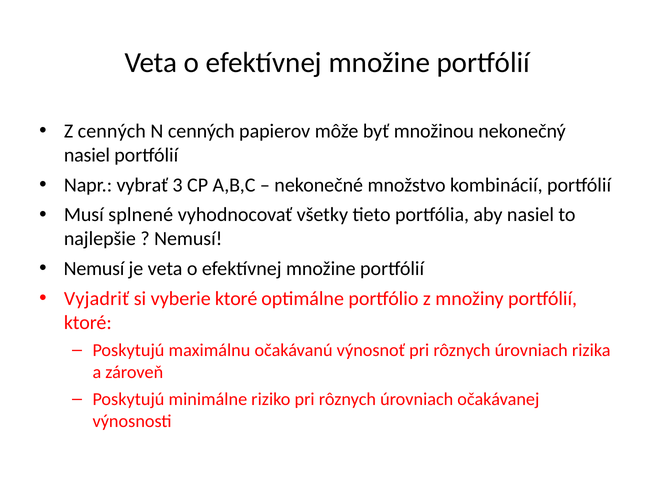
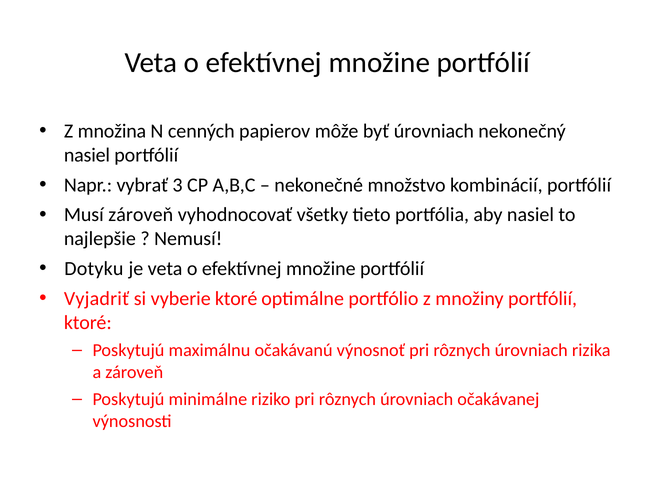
Z cenných: cenných -> množina (112, 131)
byť množinou: množinou -> úrovniach (434, 131)
Musí splnené: splnené -> zároveň (141, 215)
Nemusí: Nemusí -> Dotyku (94, 269)
